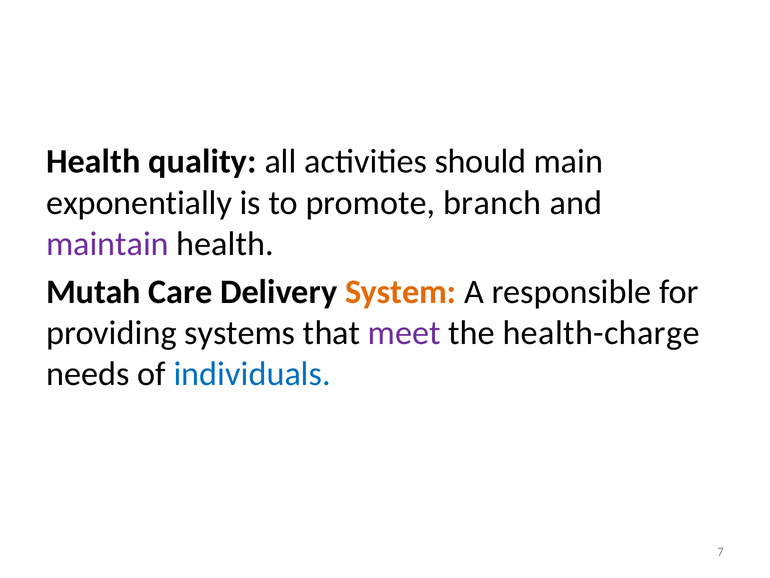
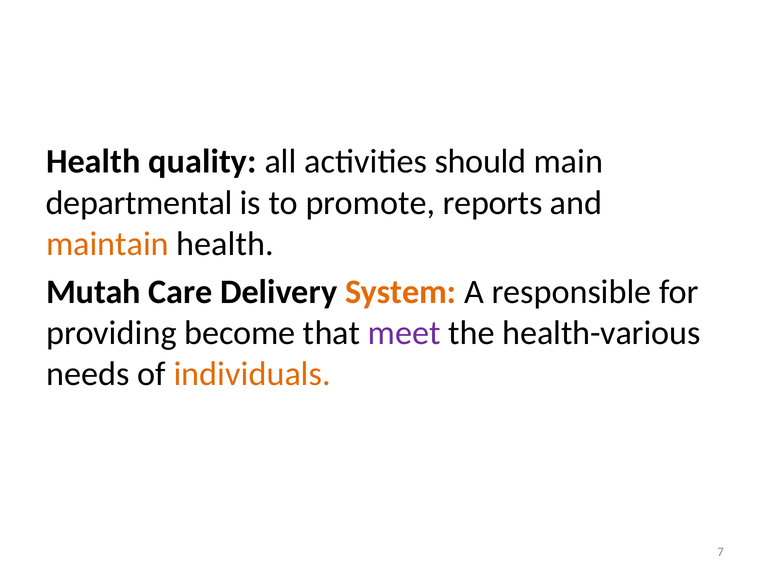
exponentially: exponentially -> departmental (139, 203)
branch: branch -> reports (493, 203)
maintain colour: purple -> orange (107, 244)
systems: systems -> become (240, 333)
health-charge: health-charge -> health-various (601, 333)
individuals colour: blue -> orange (252, 374)
